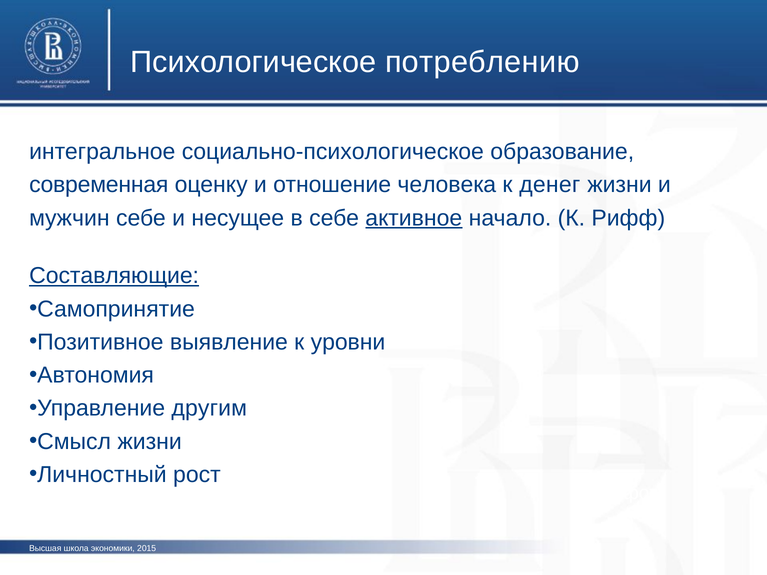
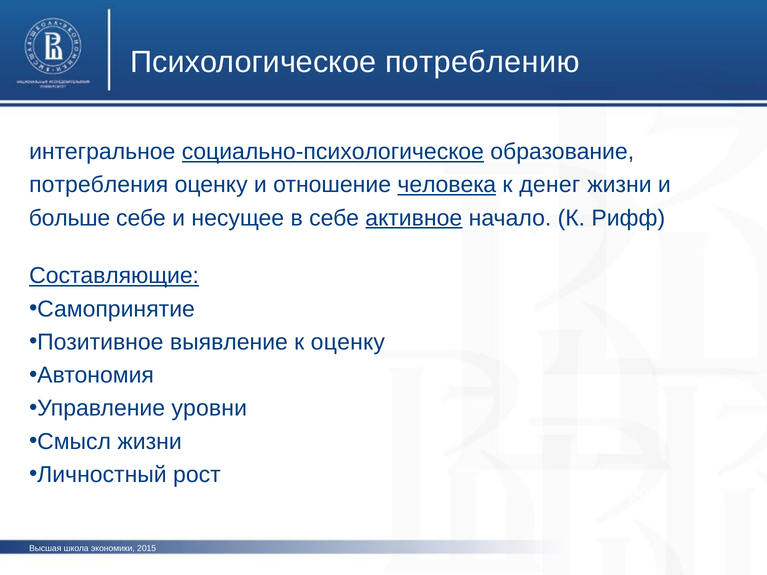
социально-психологическое underline: none -> present (333, 152)
современная: современная -> потребления (99, 185)
человека underline: none -> present (447, 185)
мужчин: мужчин -> больше (70, 218)
к уровни: уровни -> оценку (348, 342)
другим: другим -> уровни (209, 409)
